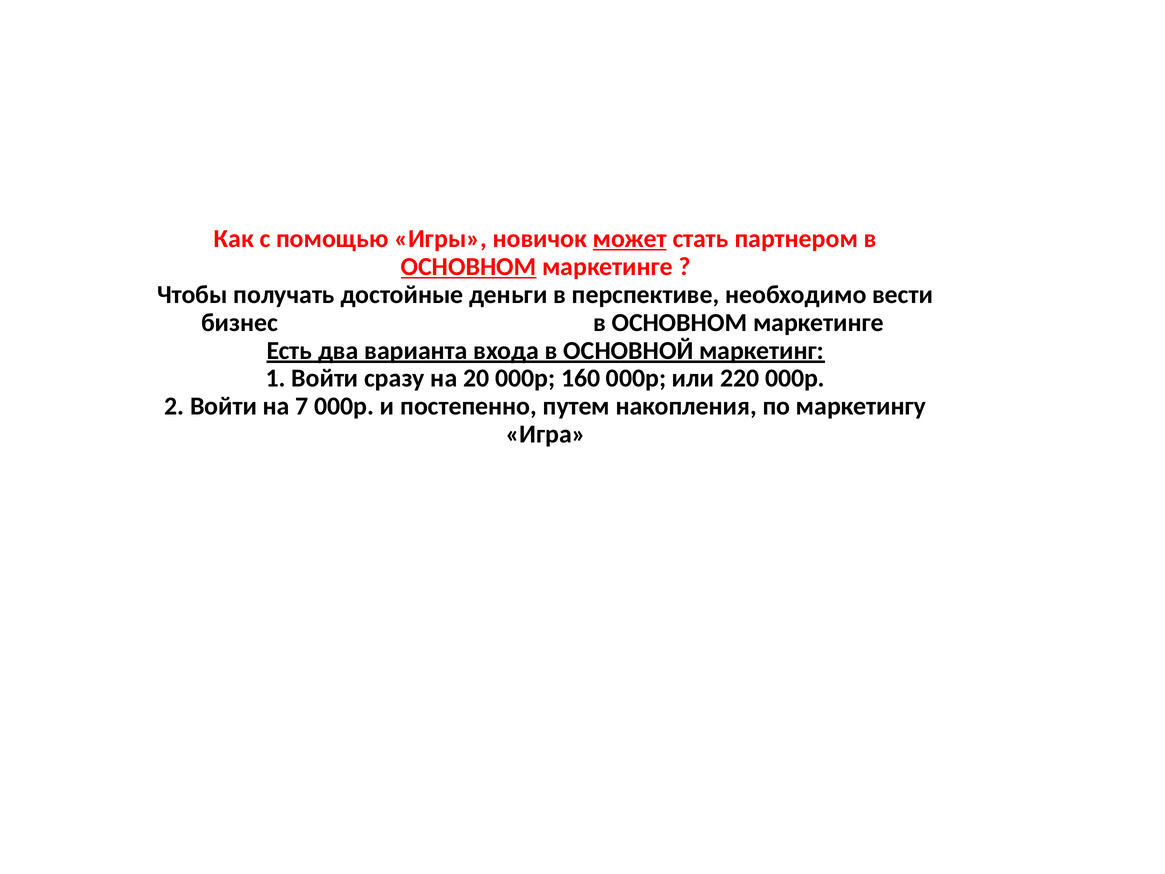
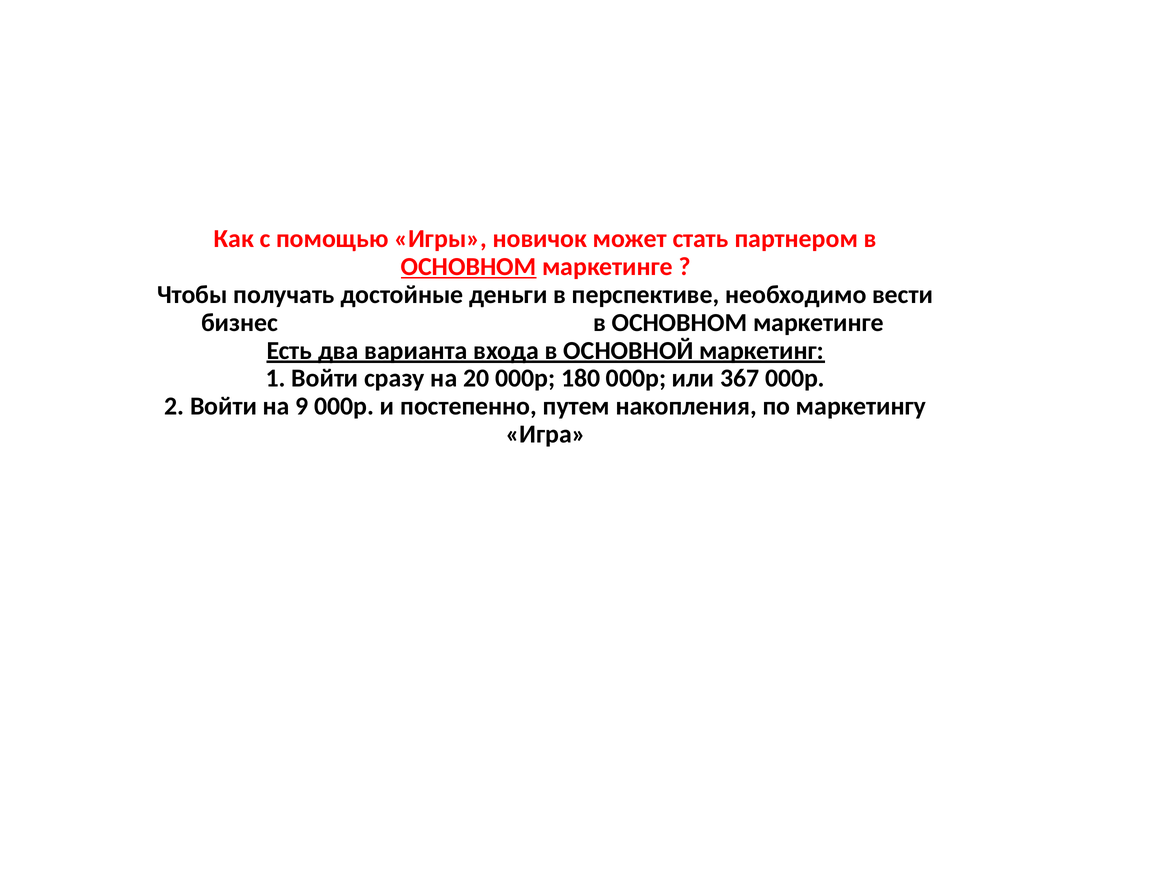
может underline: present -> none (630, 239)
160: 160 -> 180 (581, 378)
220: 220 -> 367 (740, 378)
7: 7 -> 9 (302, 406)
